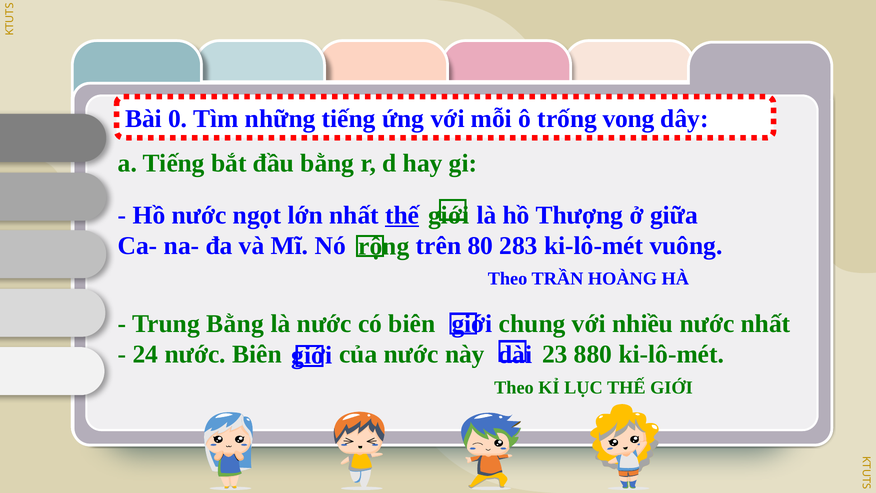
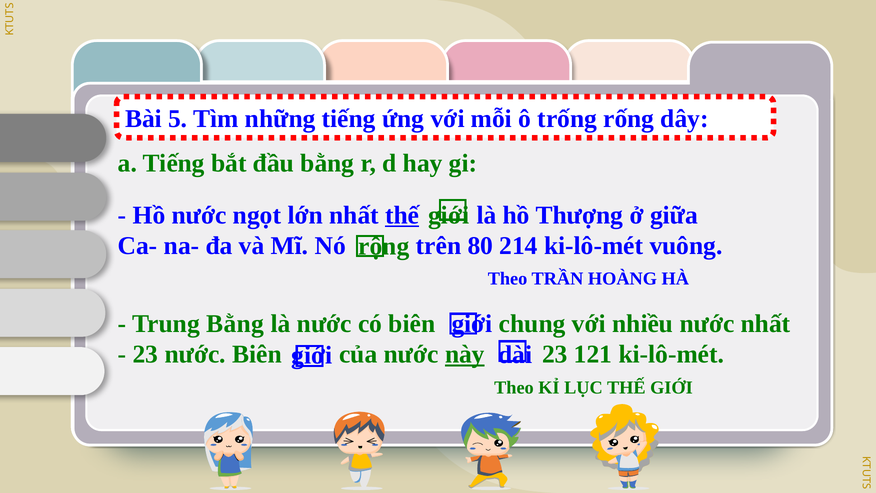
0: 0 -> 5 (178, 119)
vong: vong -> rống (629, 119)
283: 283 -> 214 (519, 246)
24: 24 -> 23 (145, 354)
này underline: none -> present (465, 354)
880: 880 -> 121 (593, 354)
